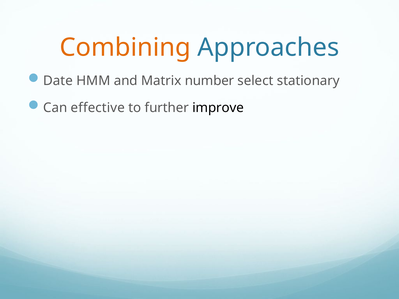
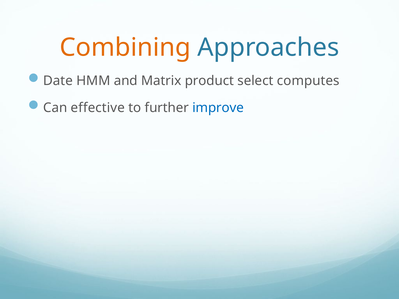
number: number -> product (209, 81)
stationary: stationary -> computes (308, 81)
improve colour: black -> blue (218, 108)
